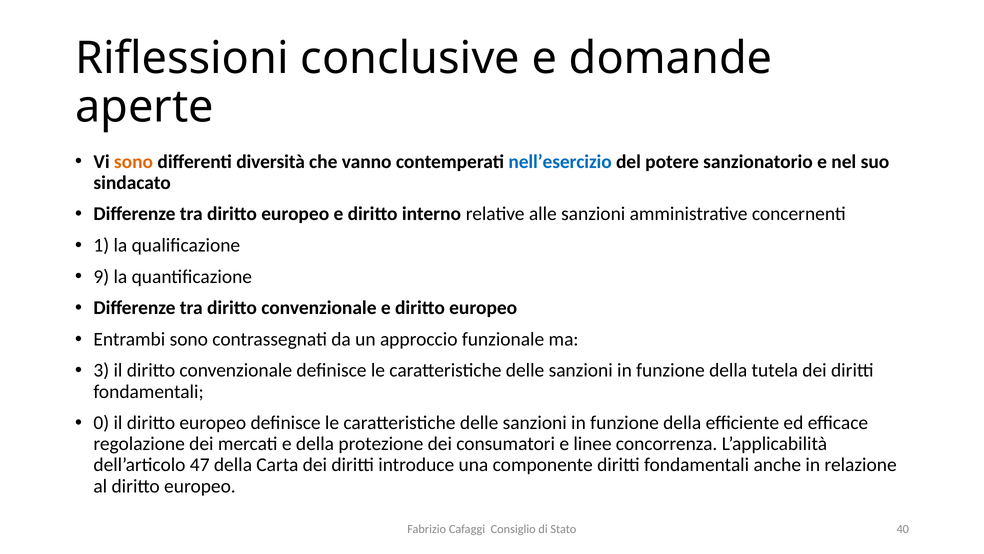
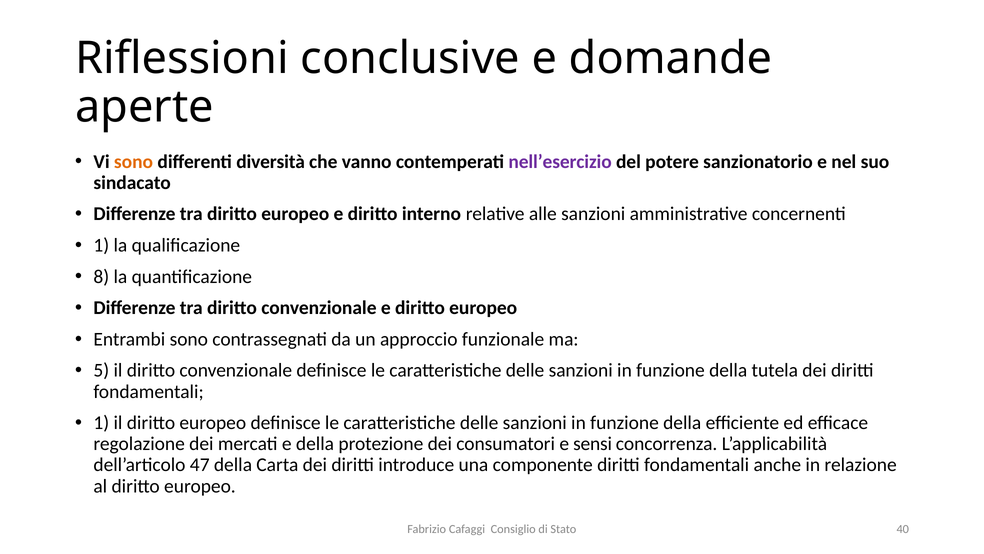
nell’esercizio colour: blue -> purple (560, 161)
9: 9 -> 8 (101, 276)
3: 3 -> 5 (101, 370)
0: 0 -> 1 (101, 423)
linee: linee -> sensi (593, 444)
